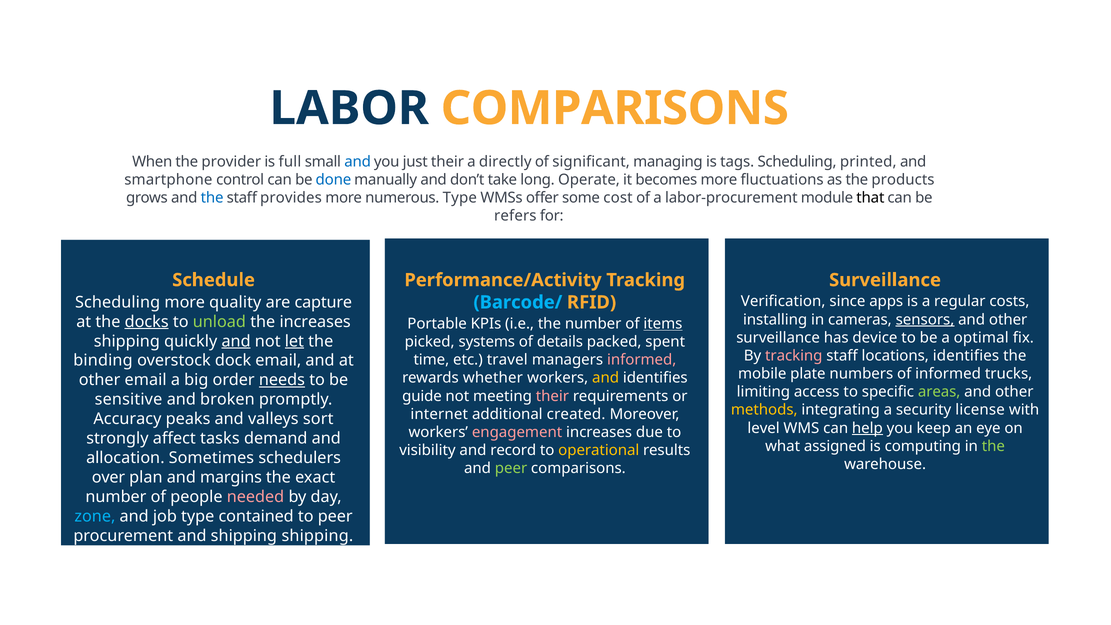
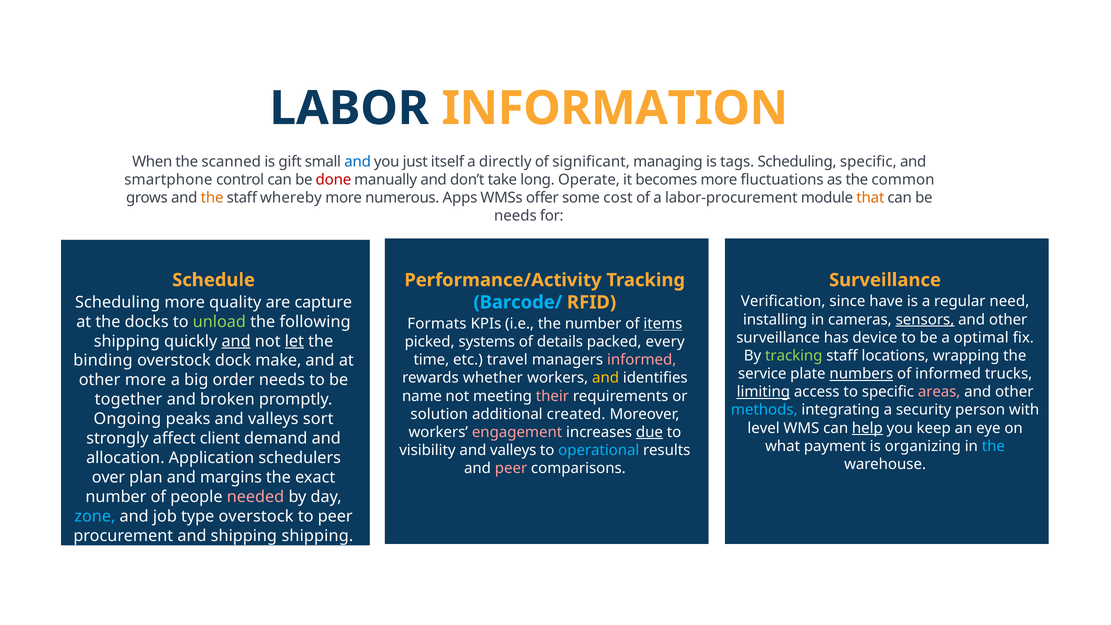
LABOR COMPARISONS: COMPARISONS -> INFORMATION (615, 108)
provider: provider -> scanned (231, 162)
full: full -> gift (290, 162)
just their: their -> itself (448, 162)
Scheduling printed: printed -> specific (868, 162)
done colour: blue -> red (333, 180)
products: products -> common (903, 180)
the colour: blue -> orange (212, 198)
provides: provides -> whereby (291, 198)
numerous Type: Type -> Apps (460, 198)
that colour: black -> orange (870, 198)
refers: refers -> needs (515, 216)
apps: apps -> have (886, 301)
costs: costs -> need (1009, 301)
docks underline: present -> none (147, 322)
the increases: increases -> following (315, 322)
Portable: Portable -> Formats (437, 324)
spent: spent -> every (665, 342)
tracking colour: pink -> light green (794, 356)
locations identifies: identifies -> wrapping (966, 356)
dock email: email -> make (278, 361)
mobile: mobile -> service (762, 374)
numbers underline: none -> present (861, 374)
other email: email -> more (146, 380)
needs underline: present -> none (282, 380)
limiting underline: none -> present (763, 392)
areas colour: light green -> pink (939, 392)
guide: guide -> name (422, 396)
sensitive: sensitive -> together (129, 399)
methods colour: yellow -> light blue (764, 410)
license: license -> person (980, 410)
internet: internet -> solution (439, 414)
Accuracy: Accuracy -> Ongoing (127, 419)
due underline: none -> present (649, 432)
tasks: tasks -> client (220, 438)
assigned: assigned -> payment (835, 446)
computing: computing -> organizing (923, 446)
the colour: light green -> light blue (993, 446)
visibility and record: record -> valleys (513, 450)
operational colour: yellow -> light blue (599, 450)
Sometimes: Sometimes -> Application (211, 458)
peer colour: light green -> pink (511, 468)
type contained: contained -> overstock (256, 516)
